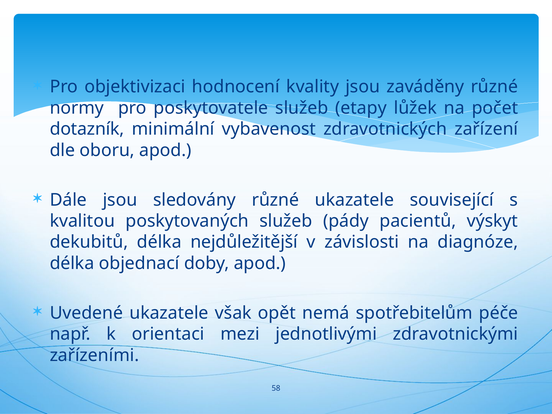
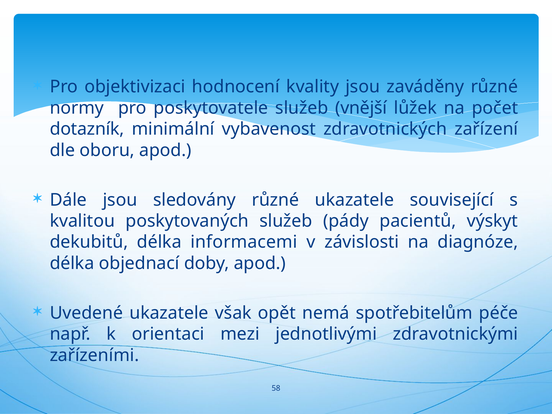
etapy: etapy -> vnější (361, 108)
nejdůležitější: nejdůležitější -> informacemi (244, 242)
